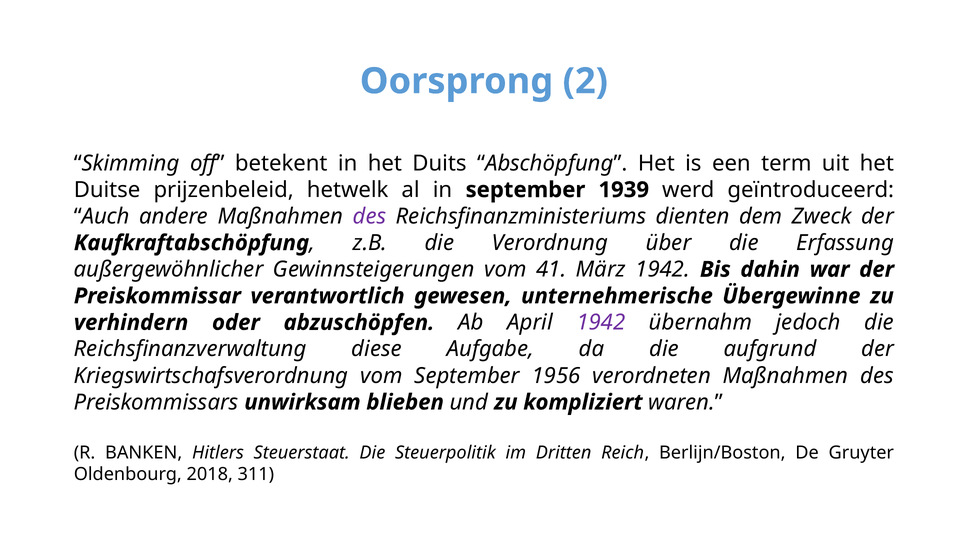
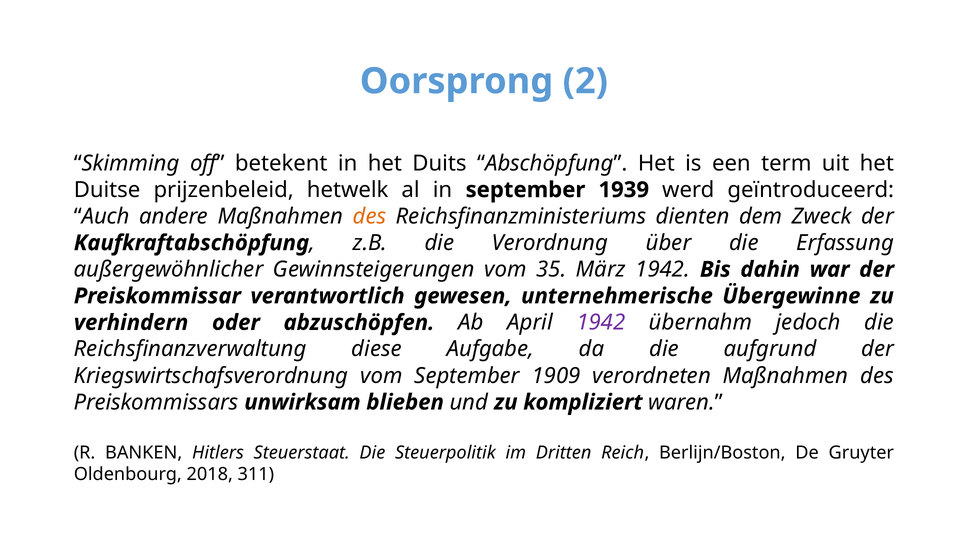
des colour: purple -> orange (370, 217)
41: 41 -> 35 (551, 270)
1956: 1956 -> 1909 (556, 376)
